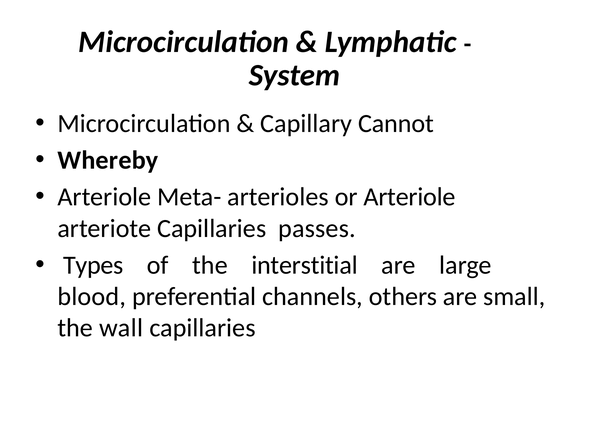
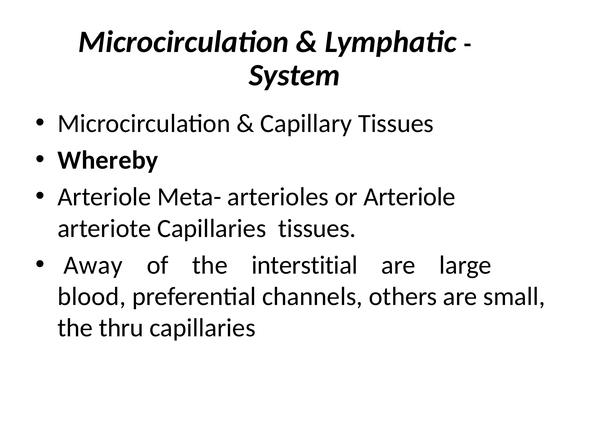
Capillary Cannot: Cannot -> Tissues (396, 124)
passes: passes -> tissues (317, 228)
Types: Types -> Away (93, 265)
wall: wall -> thru (121, 328)
